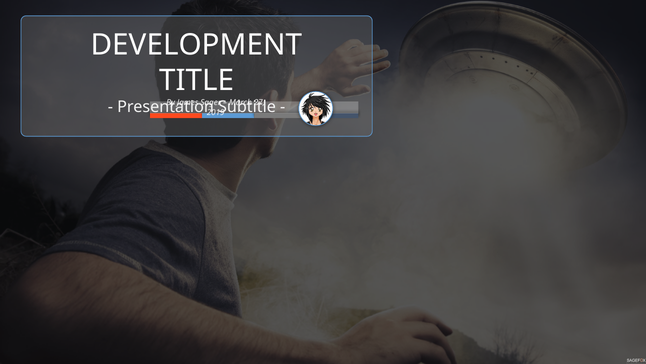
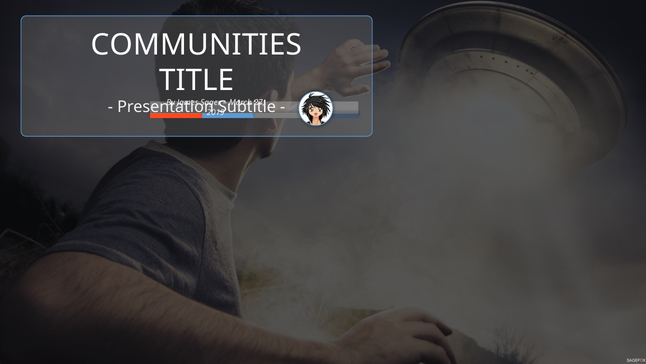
DEVELOPMENT: DEVELOPMENT -> COMMUNITIES (196, 45)
